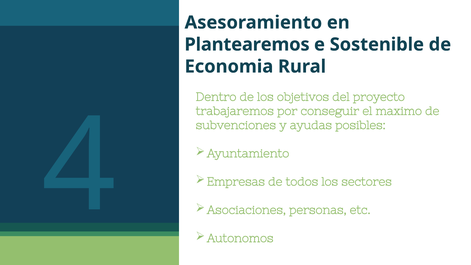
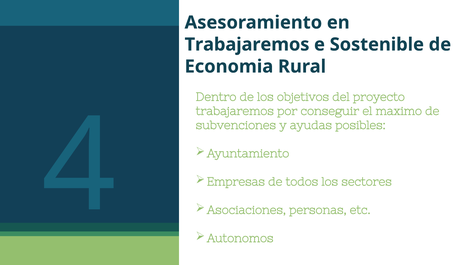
Plantearemos: Plantearemos -> Trabajaremos (247, 45)
